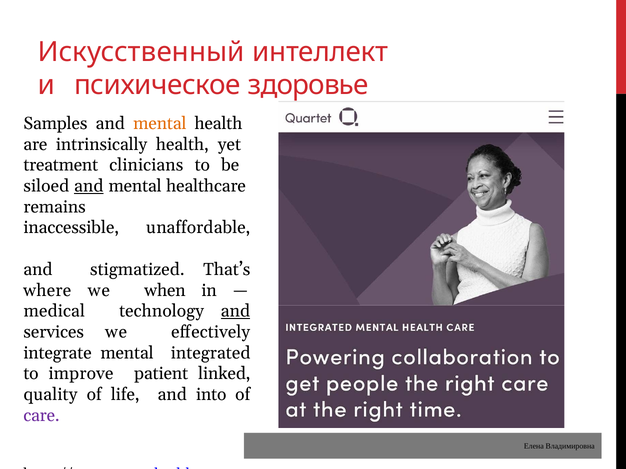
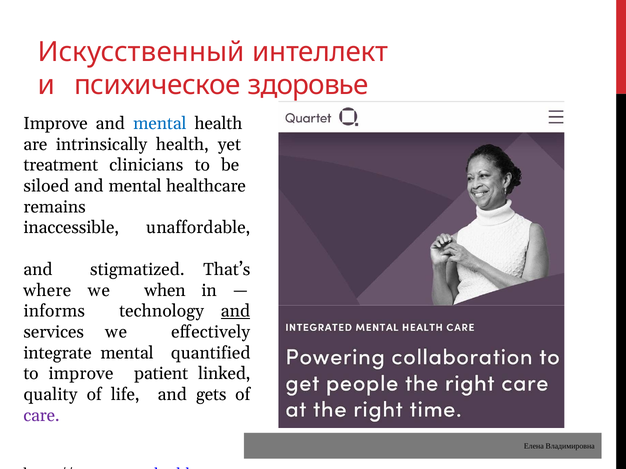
Samples: Samples -> Improve (55, 124)
mental colour: orange -> blue (160, 124)
and underline: present -> none (89, 186)
medical: medical -> informs (54, 311)
integrated: integrated -> quantified (211, 353)
into: into -> gets (211, 395)
